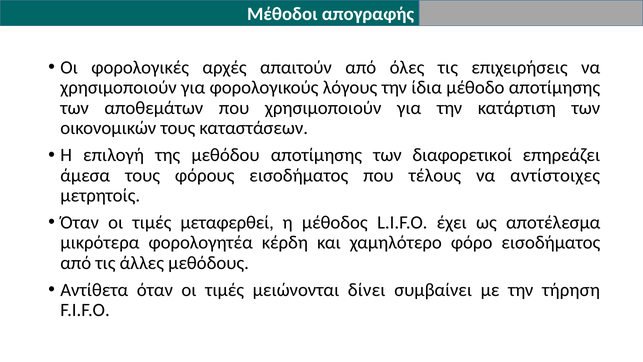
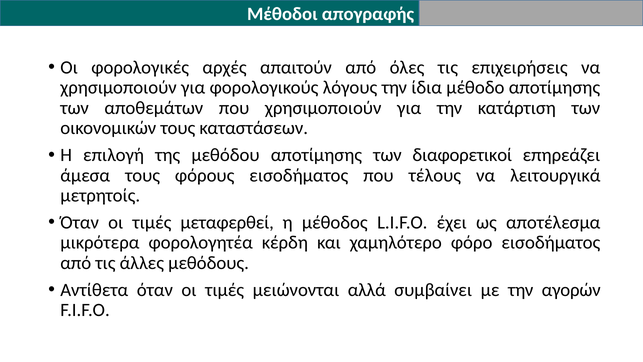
αντίστοιχες: αντίστοιχες -> λειτουργικά (555, 175)
δίνει: δίνει -> αλλά (367, 290)
τήρηση: τήρηση -> αγορών (571, 290)
